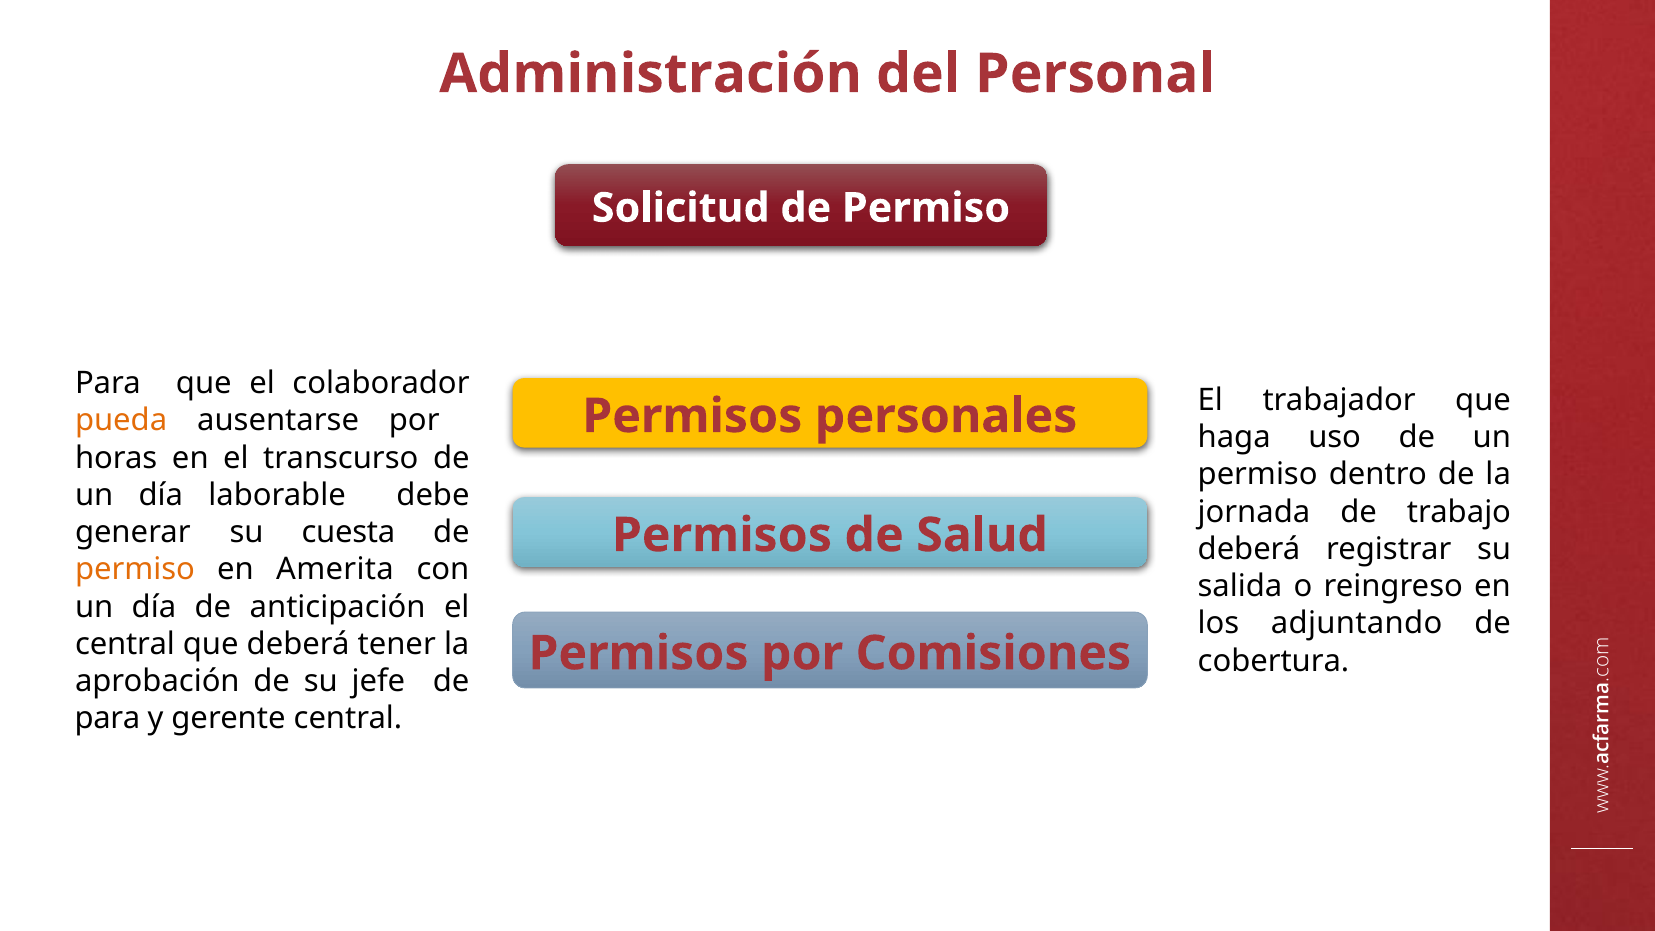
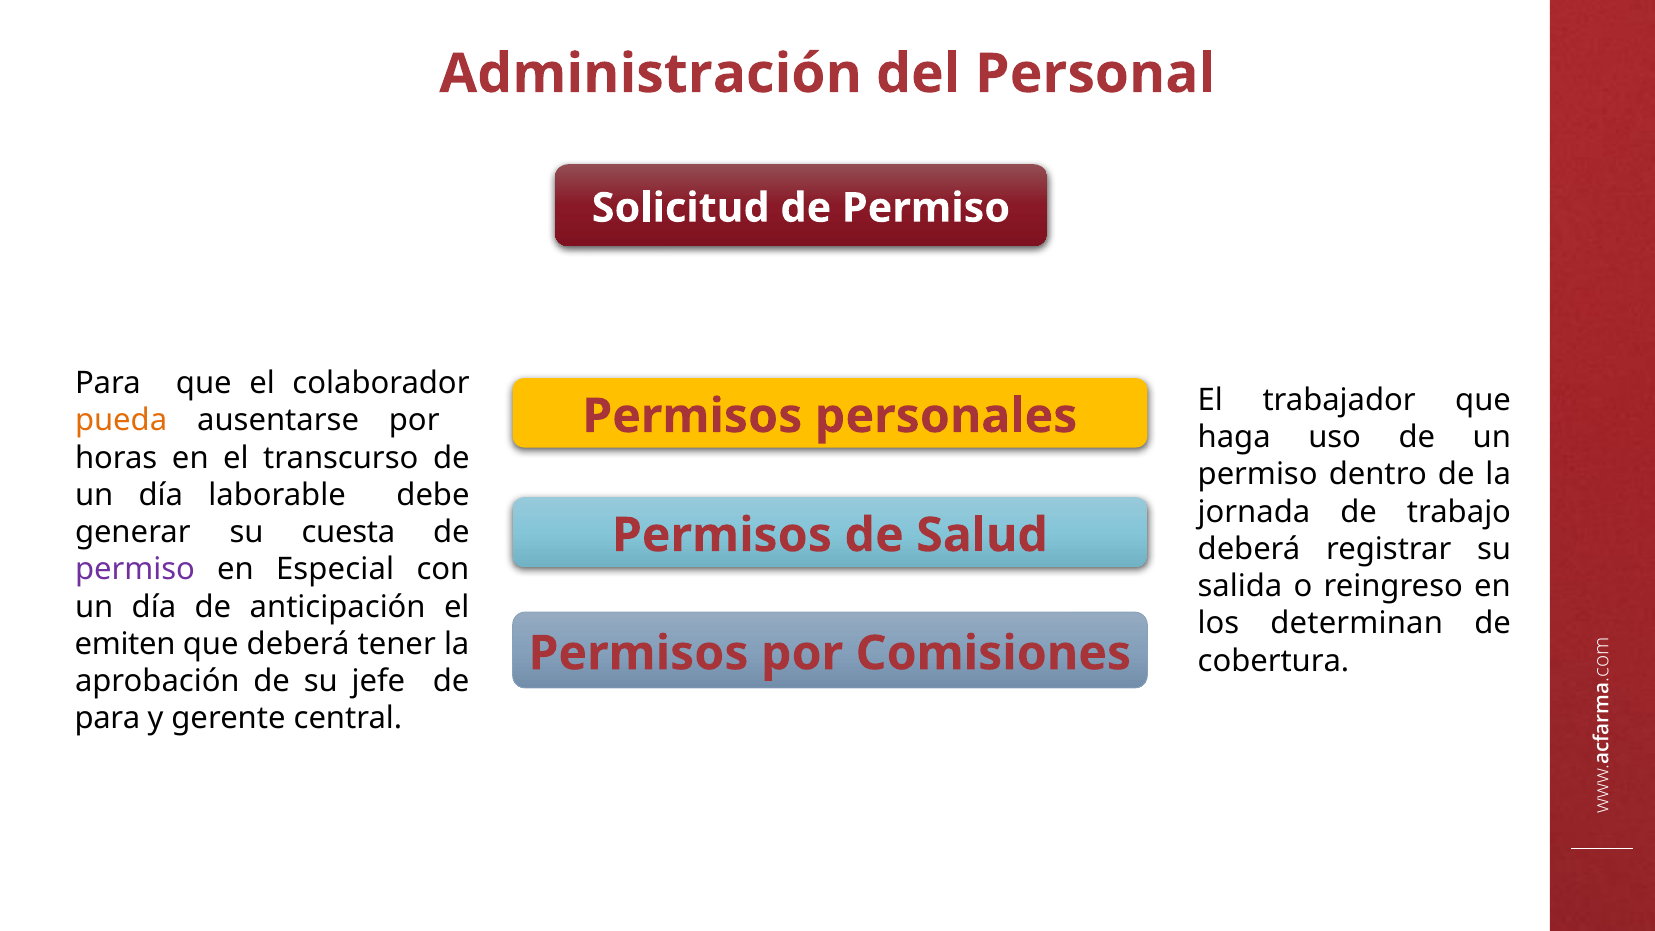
permiso colour: orange -> purple (135, 570)
Amerita: Amerita -> Especial (335, 570)
adjuntando: adjuntando -> determinan (1357, 624)
central: central -> emiten (125, 644)
